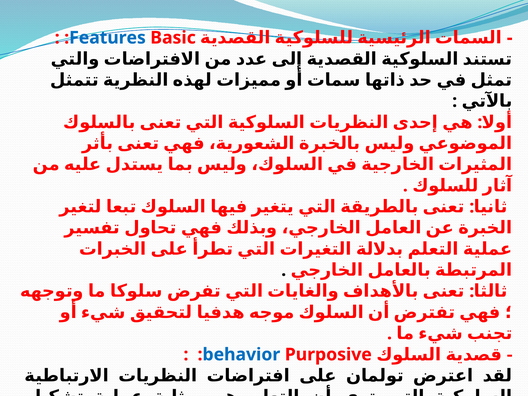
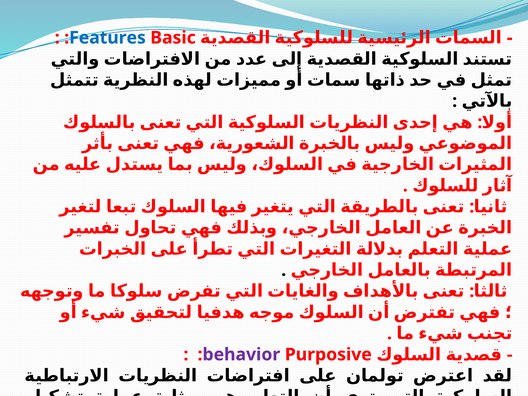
behavior colour: blue -> purple (241, 355)
